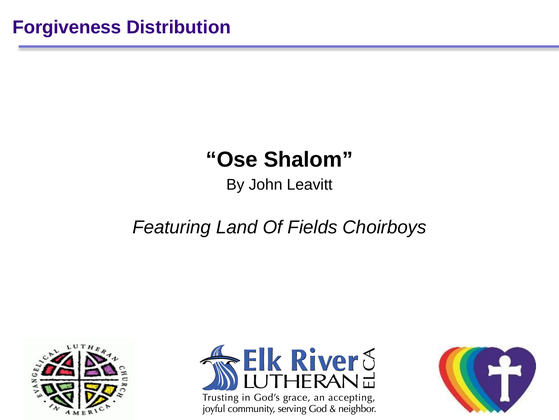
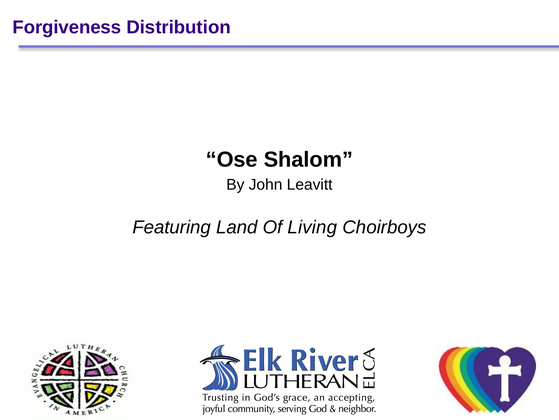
Fields: Fields -> Living (312, 227)
